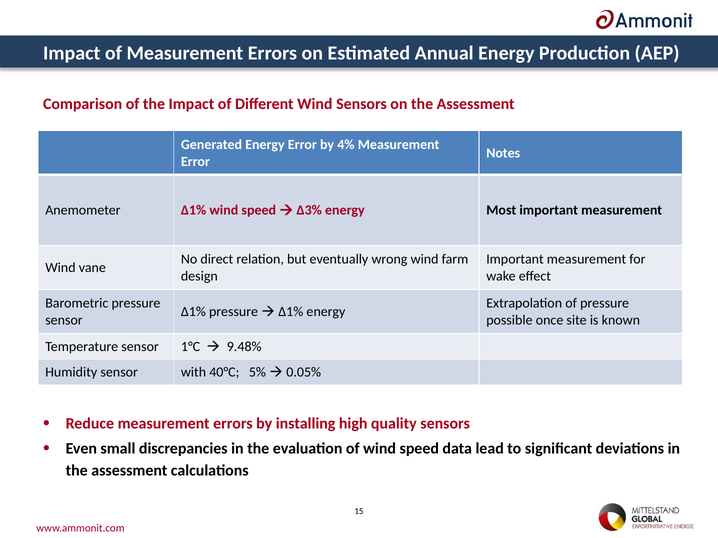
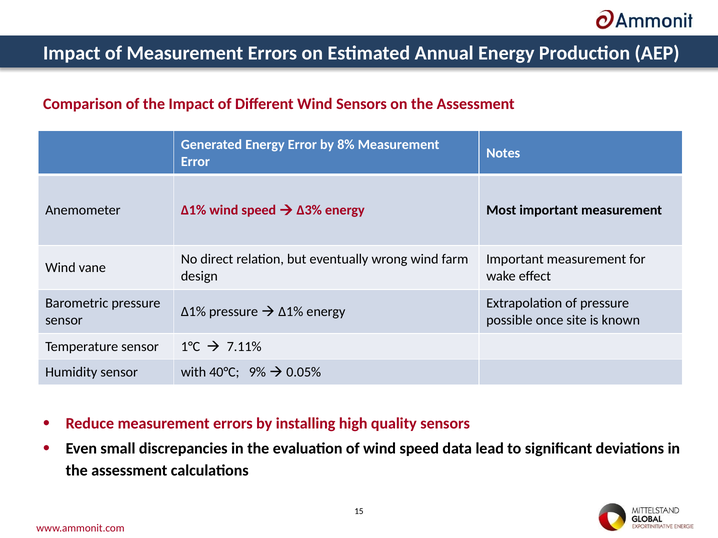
4%: 4% -> 8% (346, 145)
9.48%: 9.48% -> 7.11% (244, 347)
5%: 5% -> 9% (257, 373)
